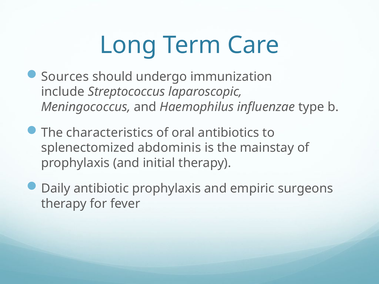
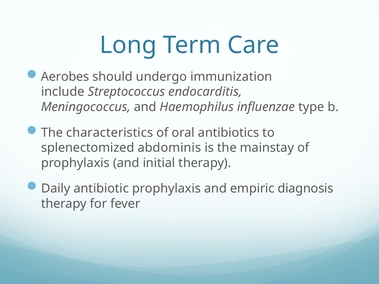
Sources: Sources -> Aerobes (65, 77)
laparoscopic: laparoscopic -> endocarditis (205, 92)
surgeons: surgeons -> diagnosis (306, 189)
